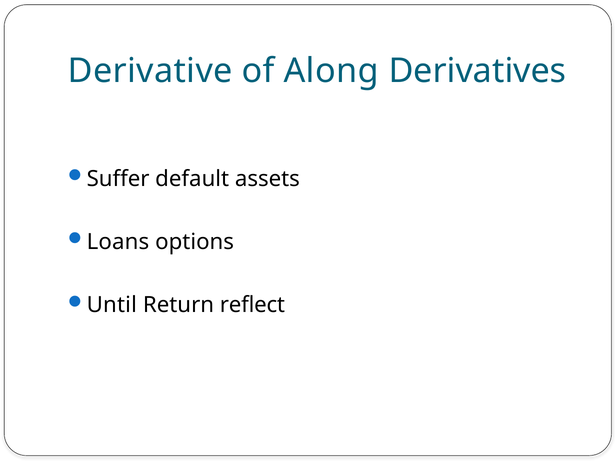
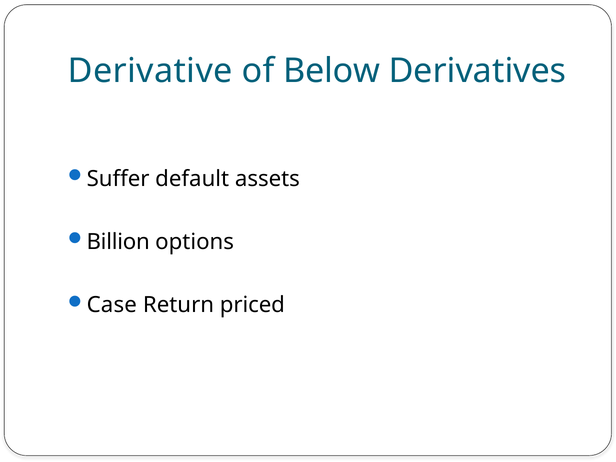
Along: Along -> Below (332, 71)
Loans: Loans -> Billion (118, 242)
Until: Until -> Case (112, 305)
reflect: reflect -> priced (252, 305)
